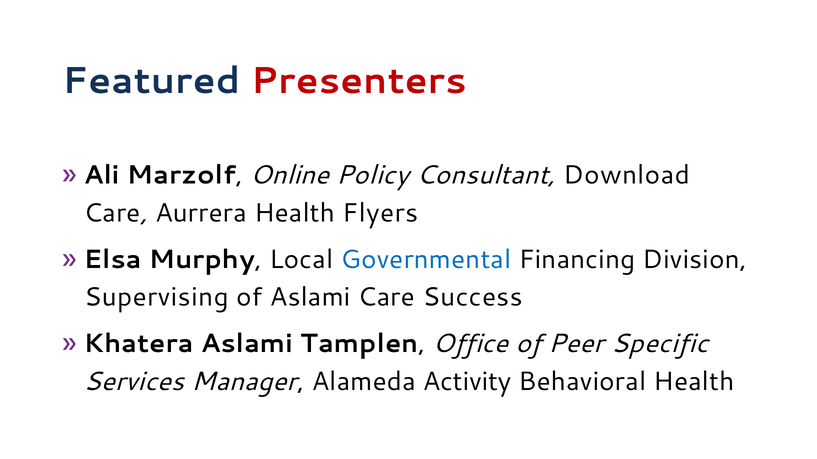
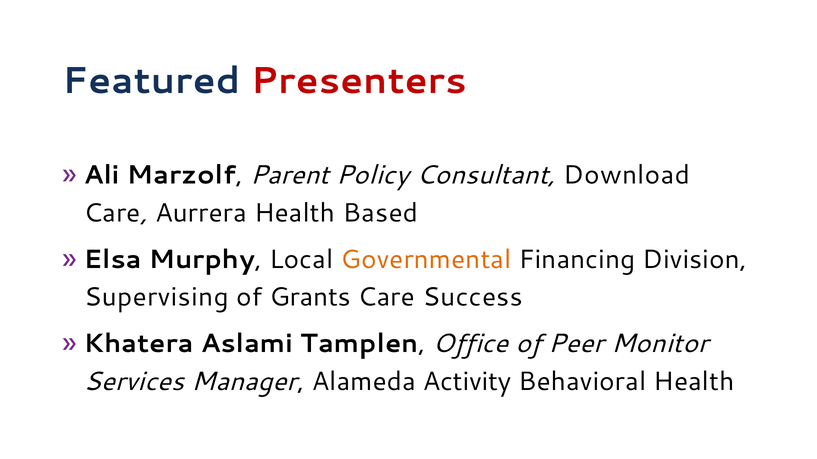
Online: Online -> Parent (290, 175)
Flyers: Flyers -> Based (380, 213)
Governmental colour: blue -> orange (426, 260)
of Aslami: Aslami -> Grants (310, 298)
Specific: Specific -> Monitor (660, 344)
